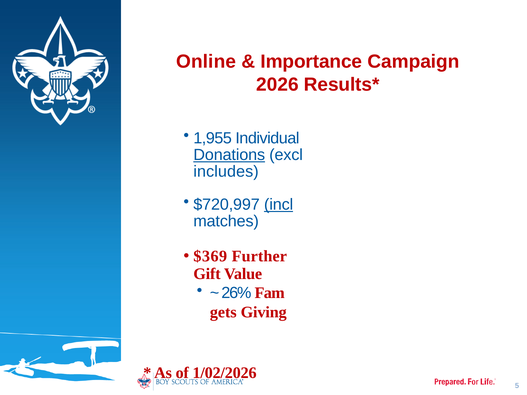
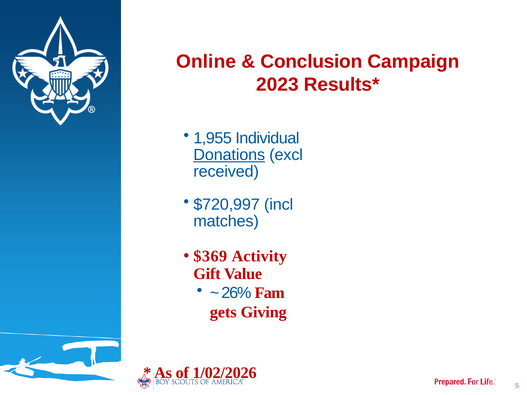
Importance: Importance -> Conclusion (311, 62)
2026: 2026 -> 2023 (277, 85)
includes: includes -> received (226, 171)
incl underline: present -> none (279, 205)
Further: Further -> Activity (259, 256)
